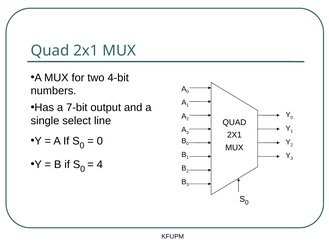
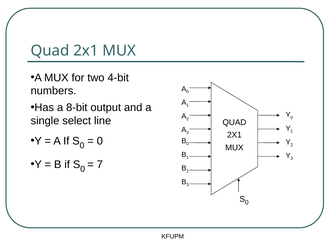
7-bit: 7-bit -> 8-bit (77, 107)
4: 4 -> 7 (100, 164)
